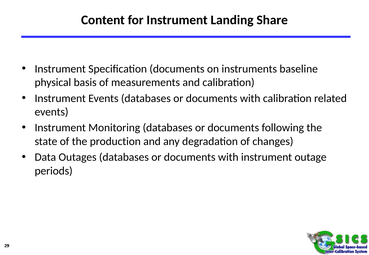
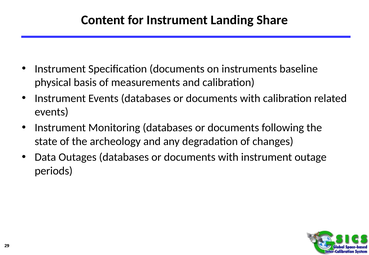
production: production -> archeology (115, 142)
